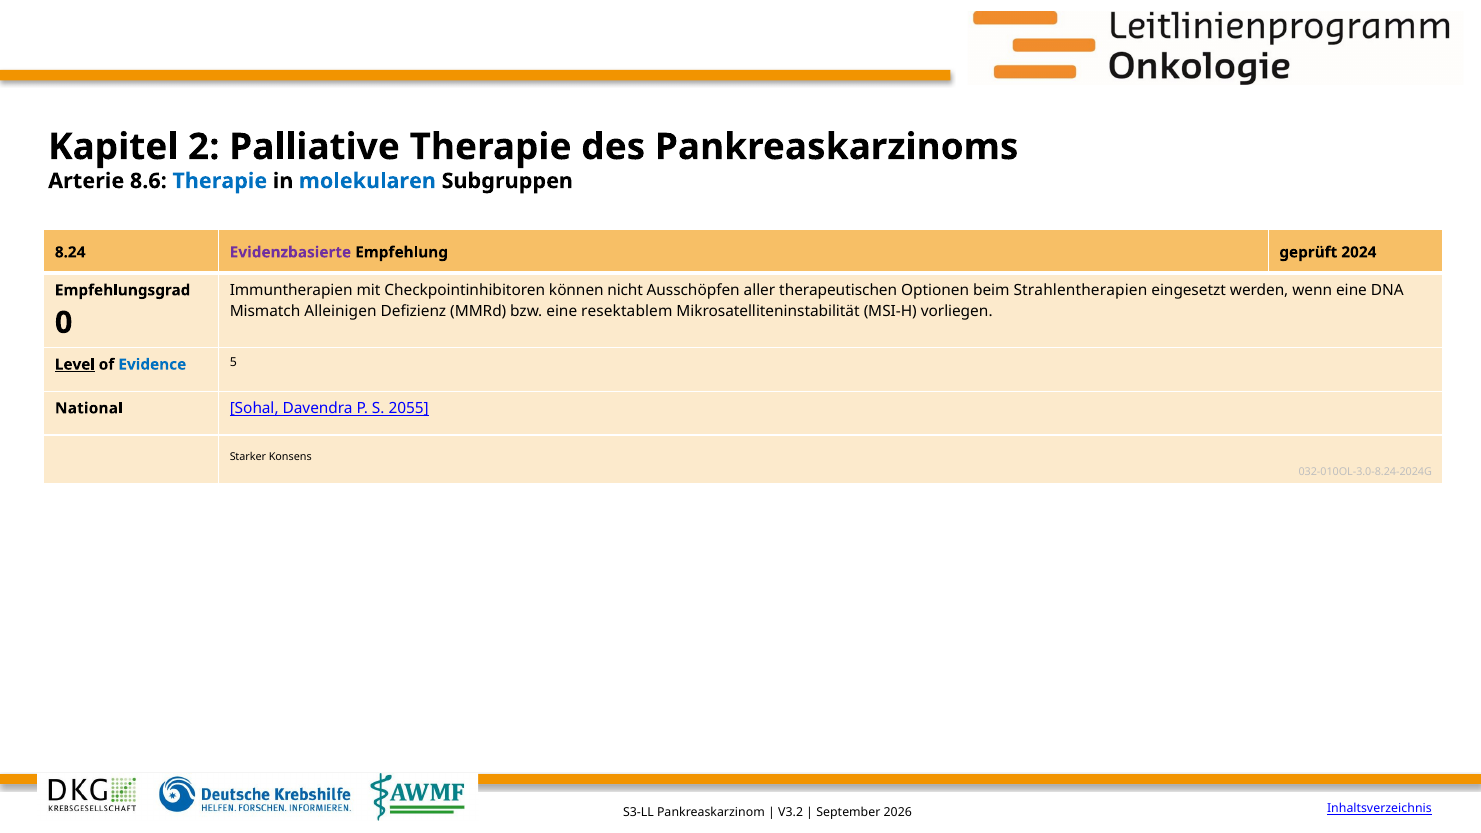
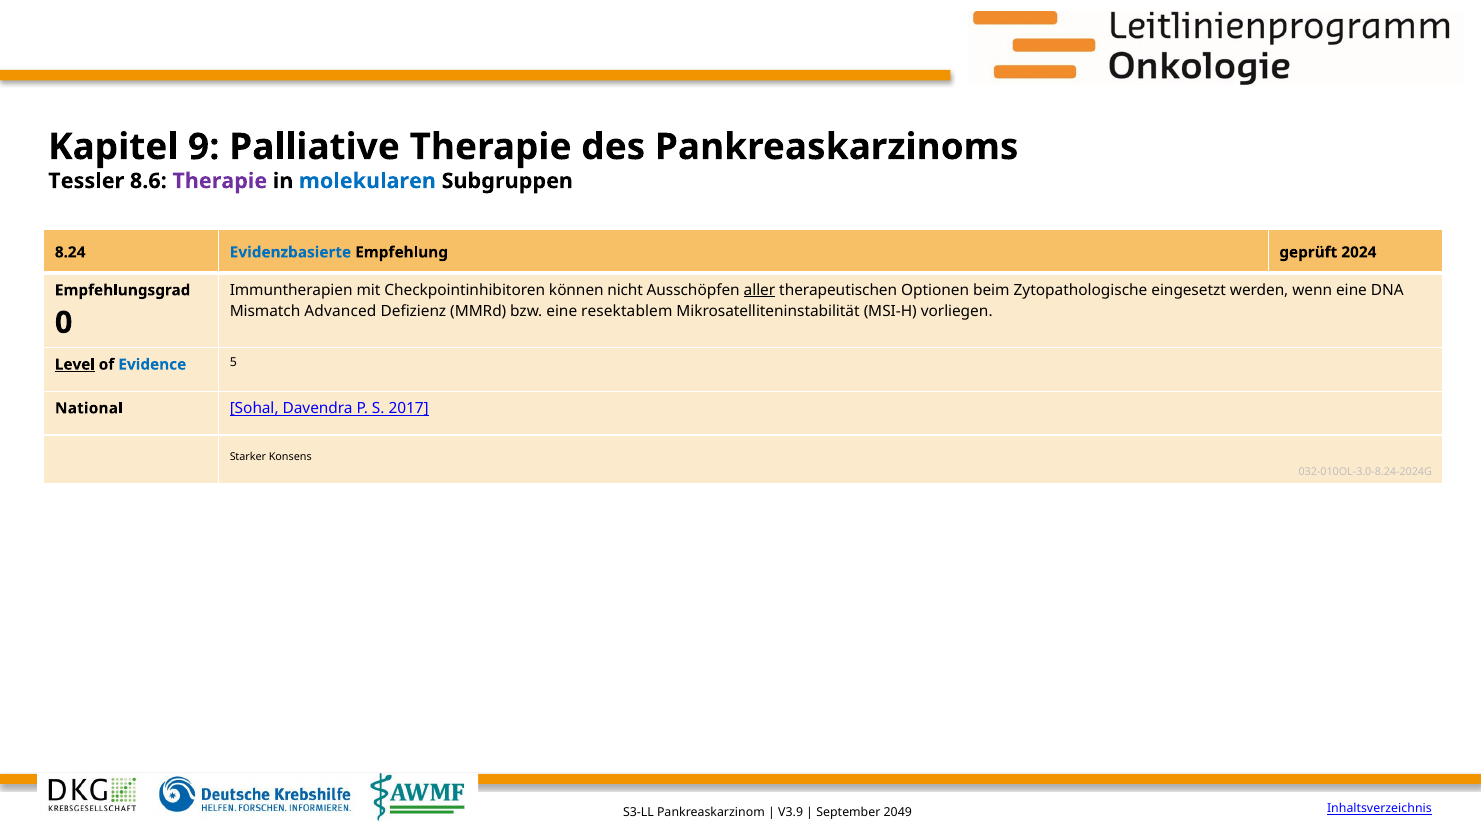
2: 2 -> 9 (204, 147)
Arterie: Arterie -> Tessler (86, 181)
Therapie colour: blue -> purple (220, 181)
Evidenzbasierte colour: purple -> blue (290, 252)
aller underline: none -> present (759, 290)
Strahlentherapien: Strahlentherapien -> Zytopathologische (1081, 290)
Alleinigen: Alleinigen -> Advanced (340, 311)
2055: 2055 -> 2017 (409, 408)
V3.2: V3.2 -> V3.9 (791, 812)
2026: 2026 -> 2049 (898, 812)
